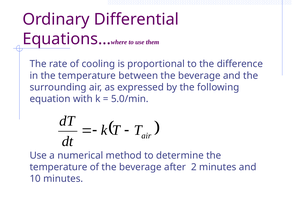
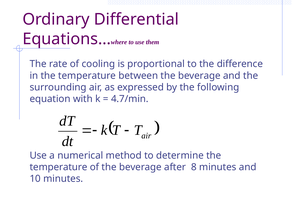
5.0/min: 5.0/min -> 4.7/min (130, 99)
2: 2 -> 8 (194, 167)
